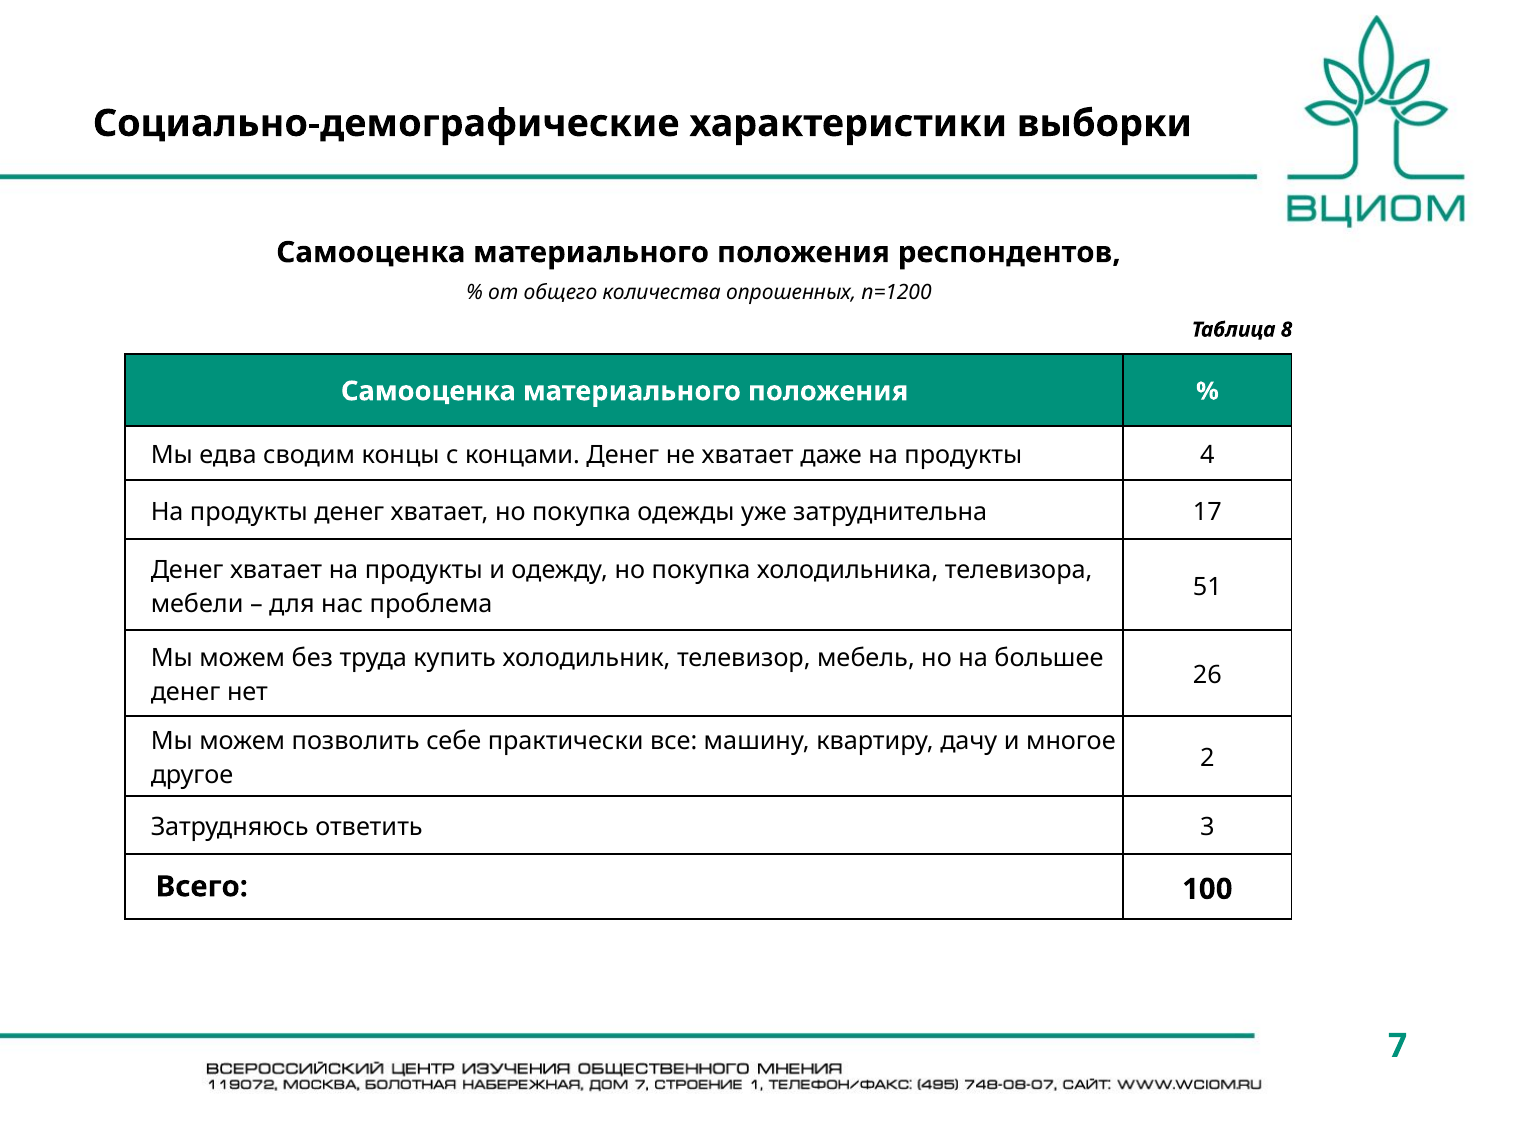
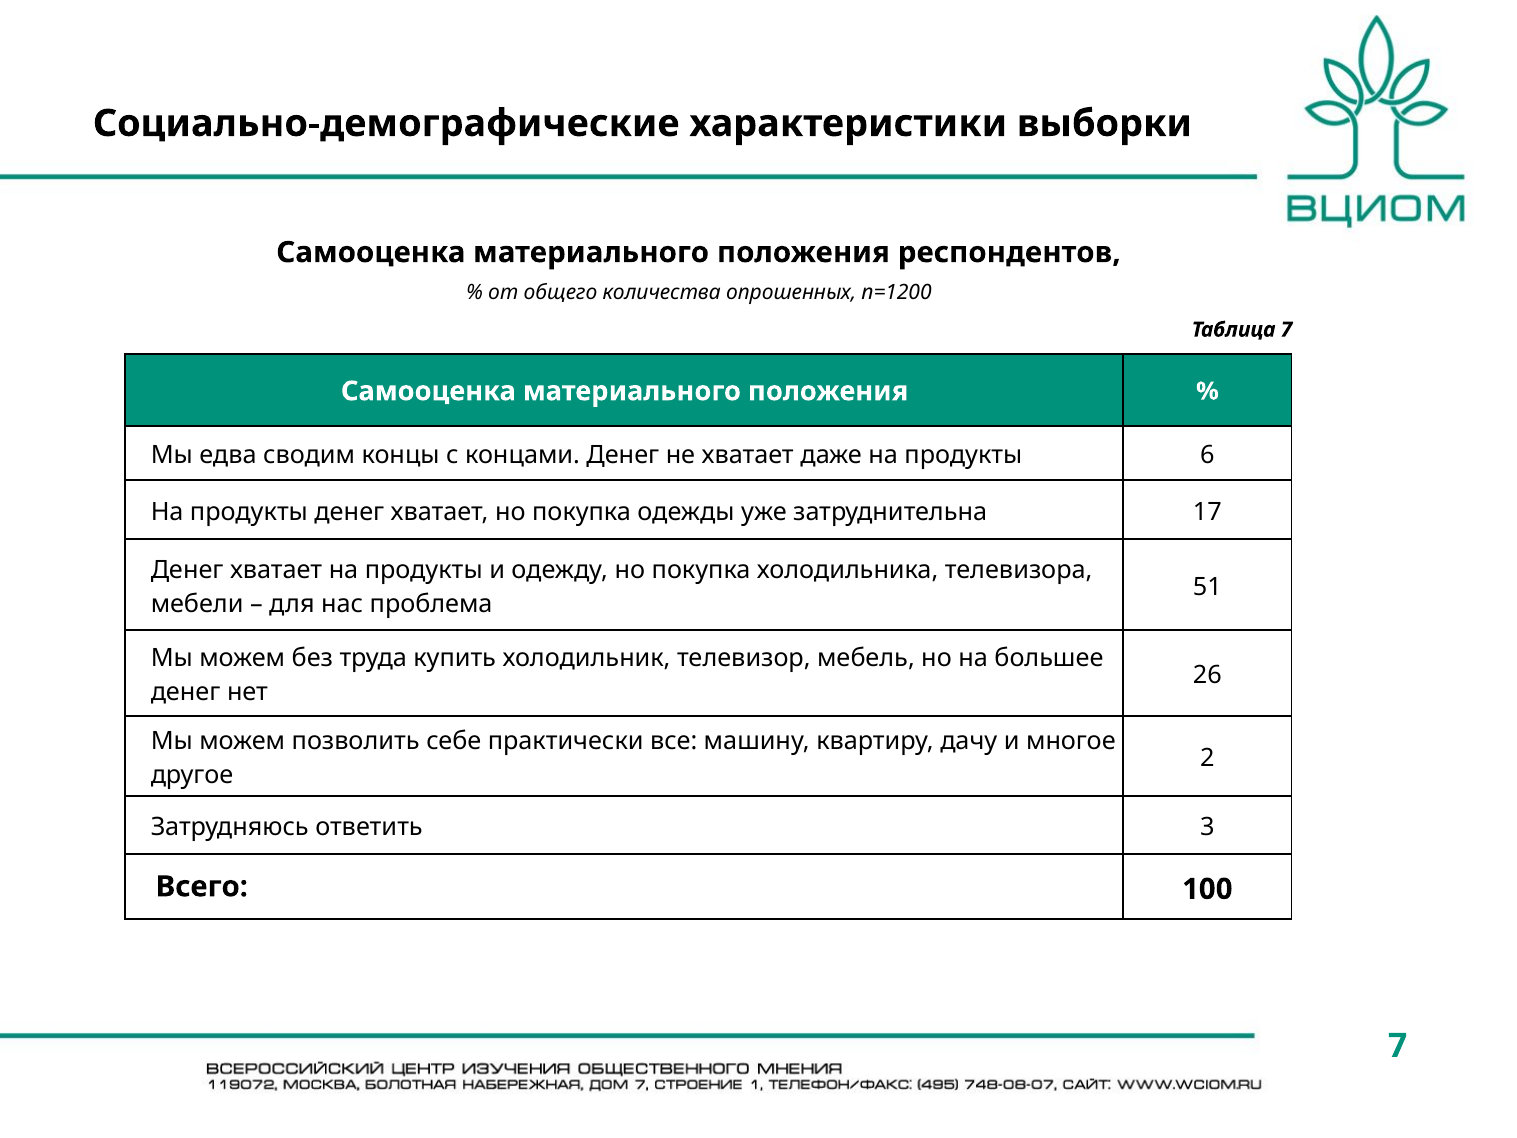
Таблица 8: 8 -> 7 (1286, 330)
4: 4 -> 6 (1207, 455)
